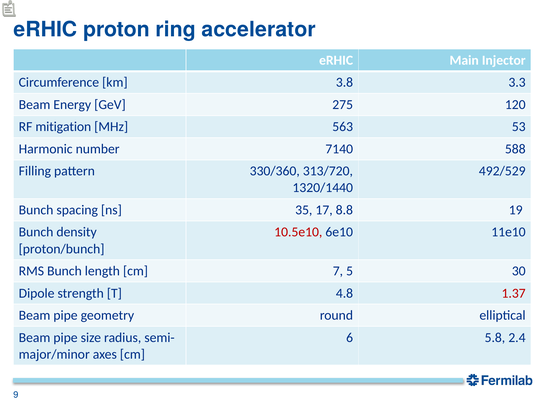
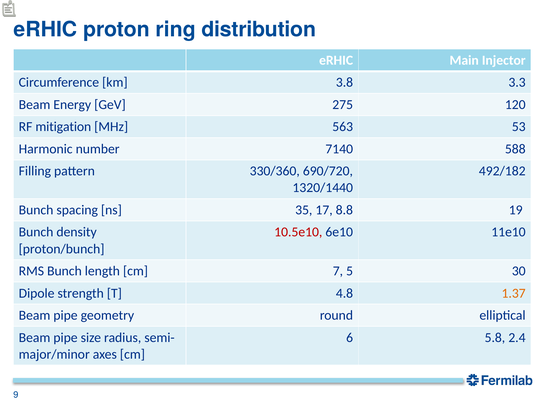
accelerator: accelerator -> distribution (259, 29)
313/720: 313/720 -> 690/720 (328, 171)
492/529: 492/529 -> 492/182 (502, 171)
1.37 colour: red -> orange (514, 293)
